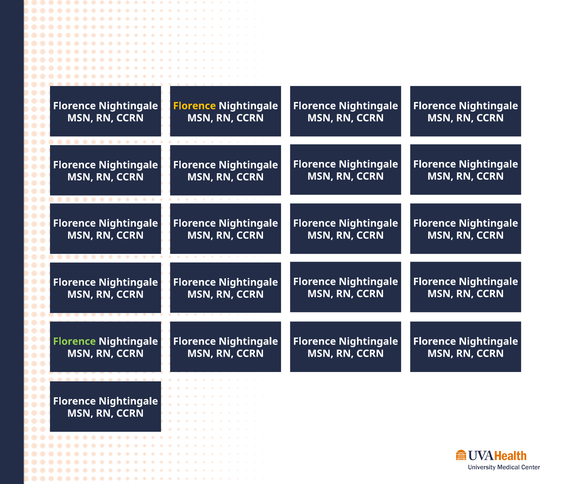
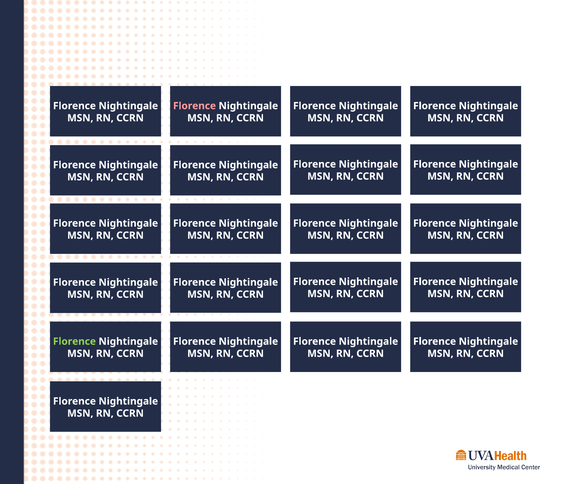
Florence colour: yellow -> pink (194, 106)
